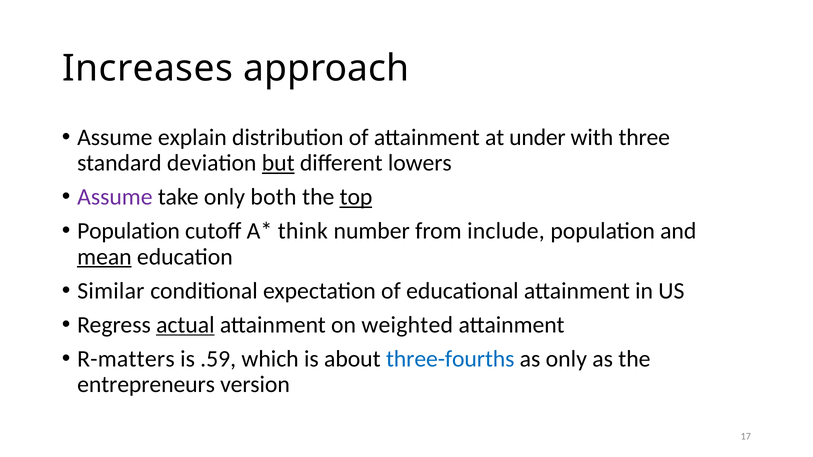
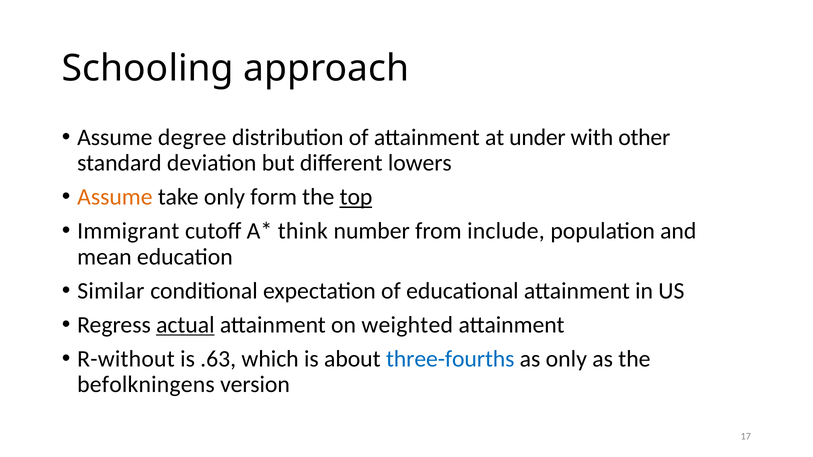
Increases: Increases -> Schooling (148, 68)
explain: explain -> degree (192, 137)
three: three -> other (644, 137)
but underline: present -> none (278, 163)
Assume colour: purple -> orange (115, 197)
both: both -> form (274, 197)
Population: Population -> Immigrant (128, 231)
mean underline: present -> none (104, 257)
R-matters: R-matters -> R-without (126, 359)
.59: .59 -> .63 (218, 359)
entrepreneurs: entrepreneurs -> befolkningens (146, 385)
